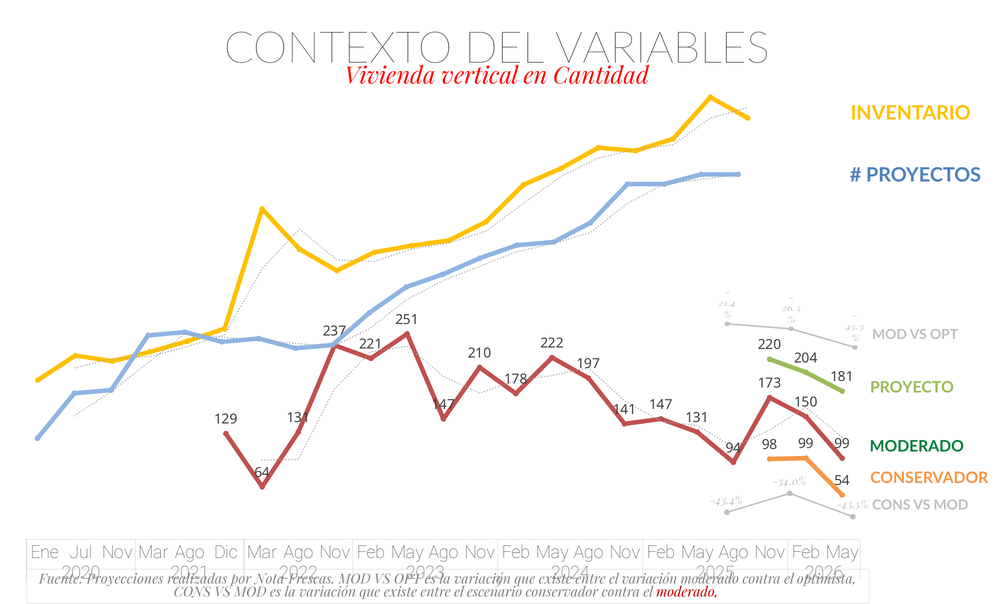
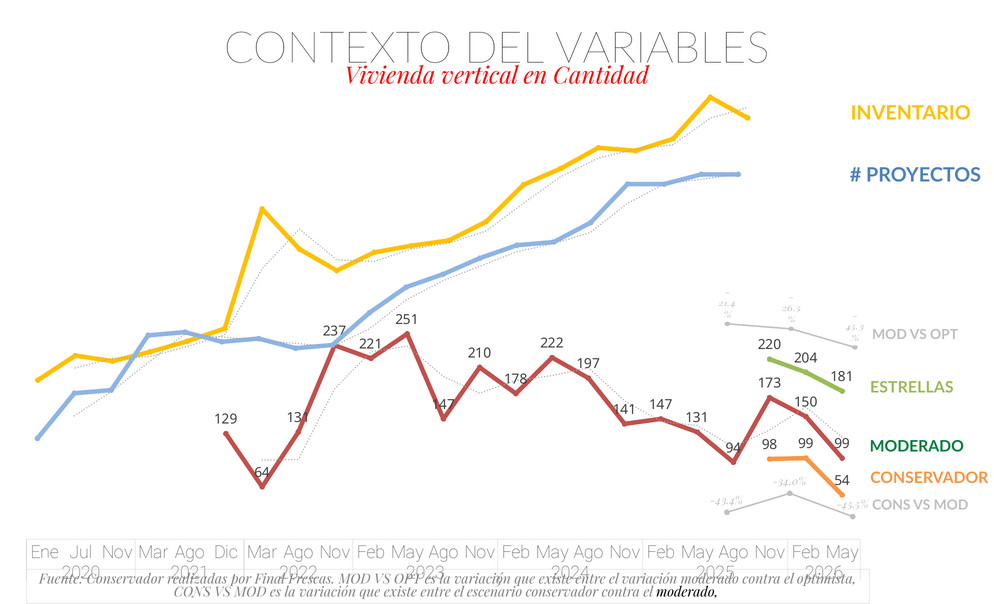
PROYECTO: PROYECTO -> ESTRELLAS (912, 387)
Proyecciones: Proyecciones -> Conservador (125, 579)
Nota: Nota -> Final (270, 579)
moderado colour: red -> black (687, 592)
